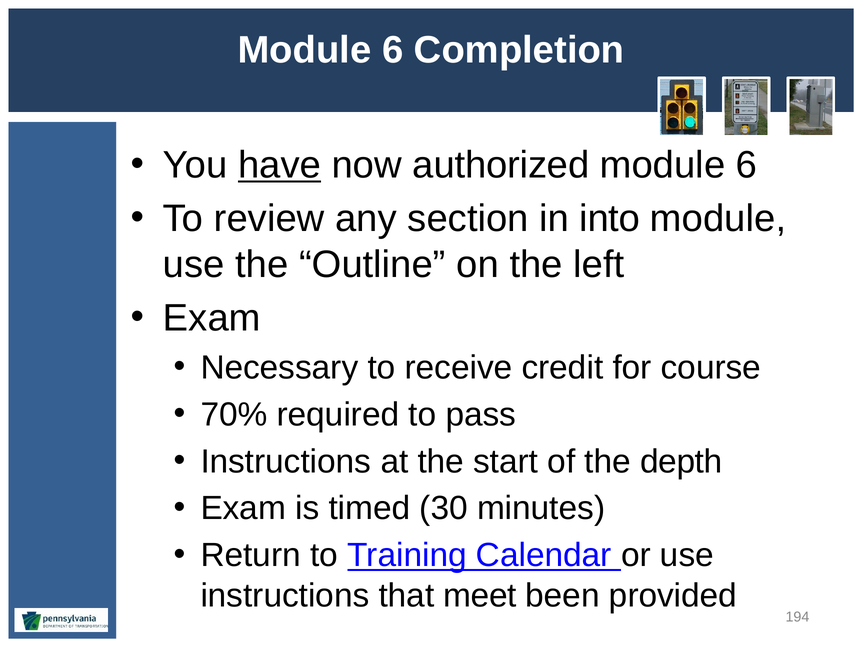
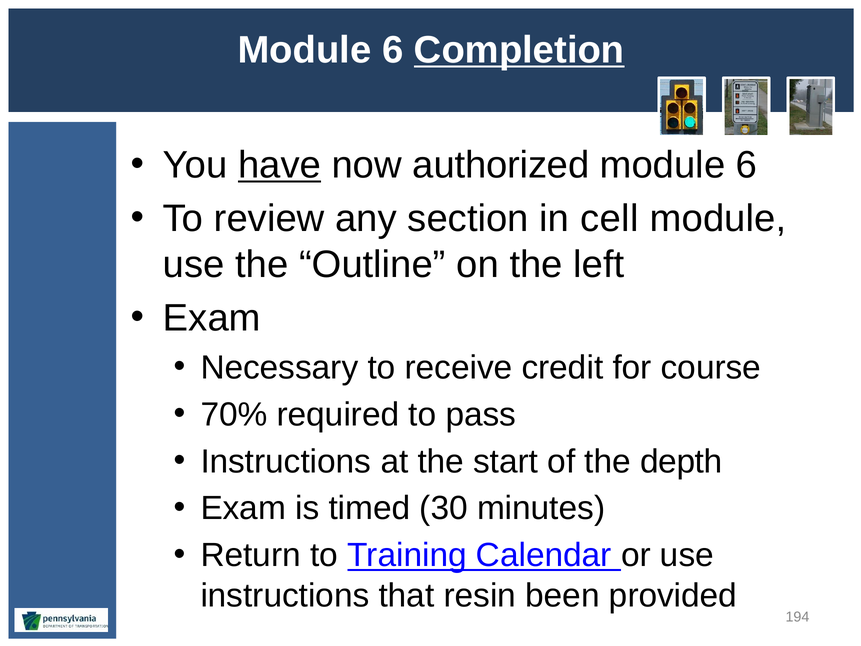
Completion underline: none -> present (519, 50)
into: into -> cell (609, 219)
meet: meet -> resin (480, 595)
